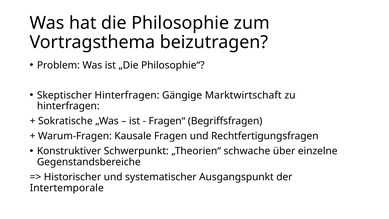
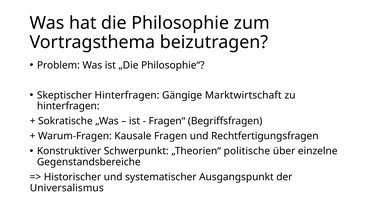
schwache: schwache -> politische (247, 151)
Intertemporale: Intertemporale -> Universalismus (67, 188)
